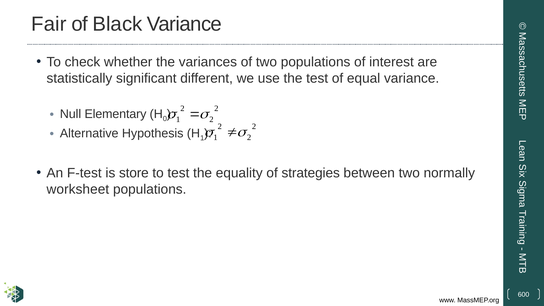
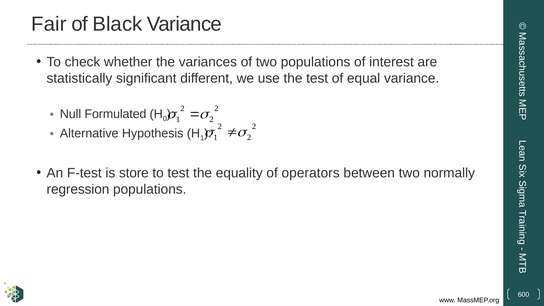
Elementary: Elementary -> Formulated (115, 114)
strategies: strategies -> operators (311, 173)
worksheet: worksheet -> regression (78, 189)
